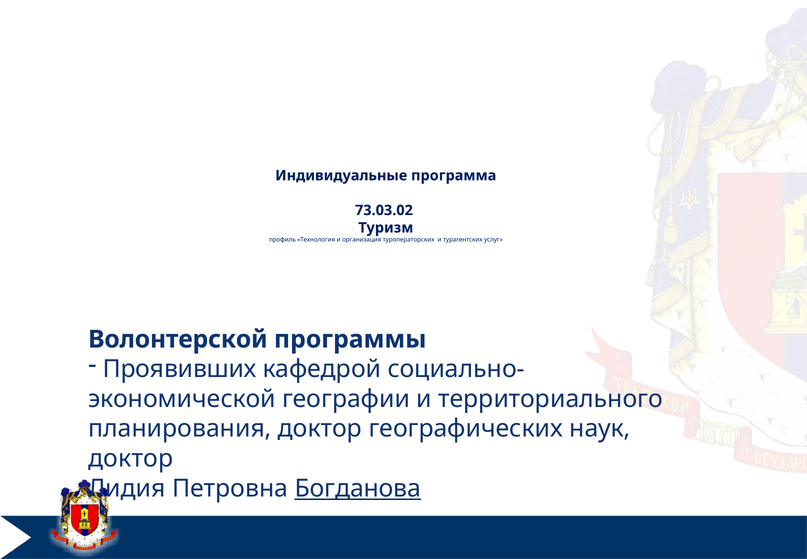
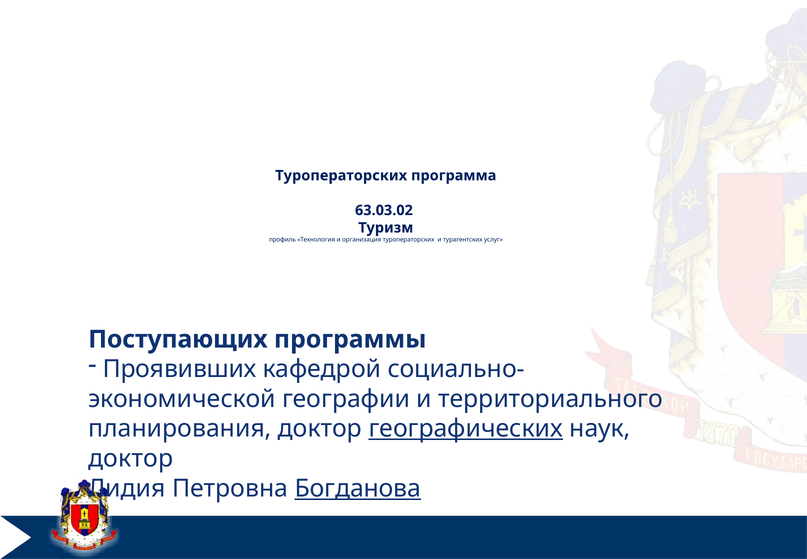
Индивидуальные: Индивидуальные -> Туроператорских (341, 175)
73.03.02: 73.03.02 -> 63.03.02 (384, 210)
Волонтерской: Волонтерской -> Поступающих (178, 339)
географических underline: none -> present (466, 429)
